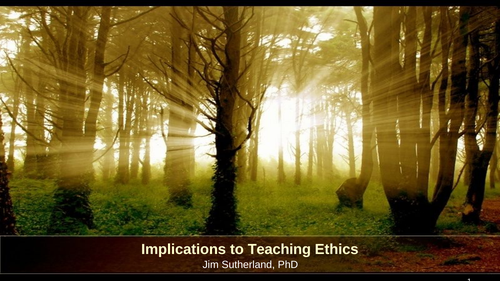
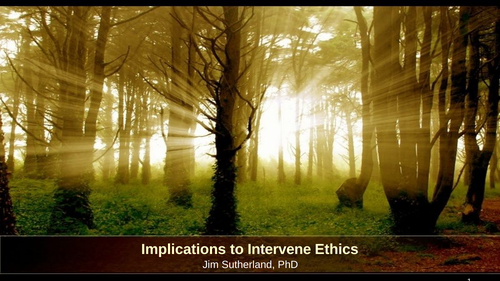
Teaching: Teaching -> Intervene (279, 249)
